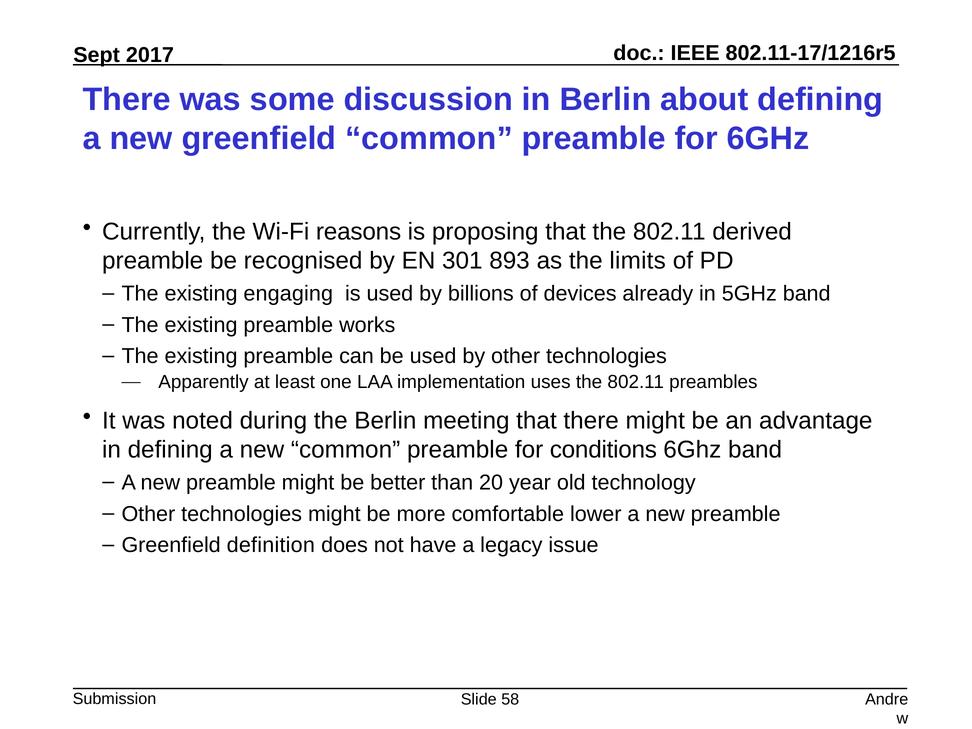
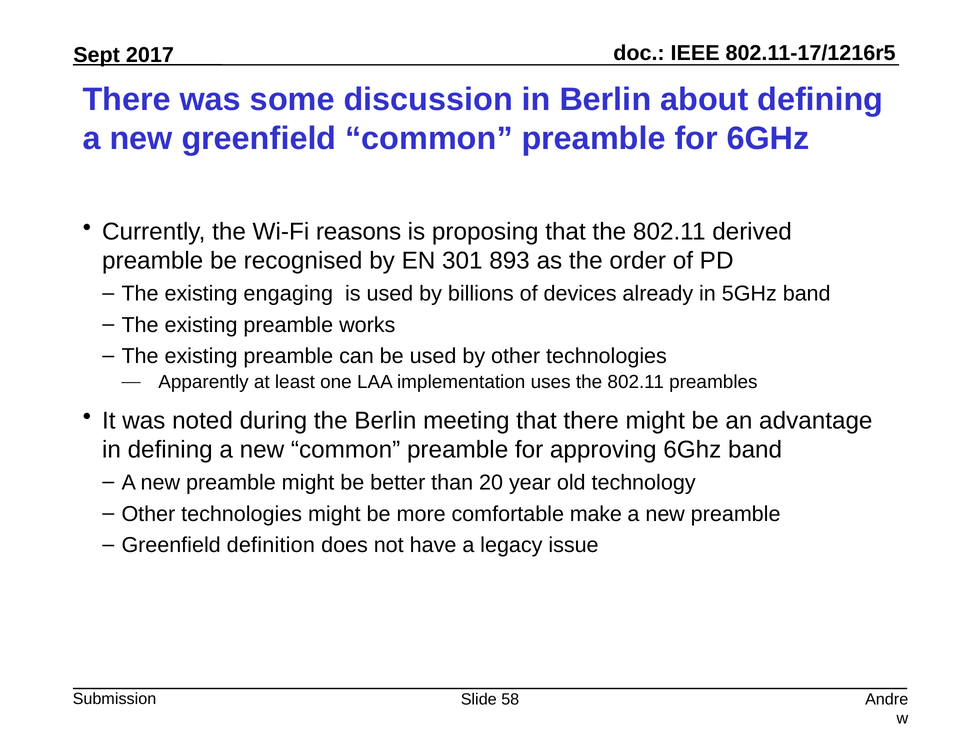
limits: limits -> order (638, 261)
conditions: conditions -> approving (603, 450)
lower: lower -> make (596, 514)
